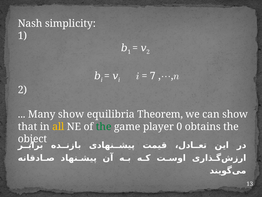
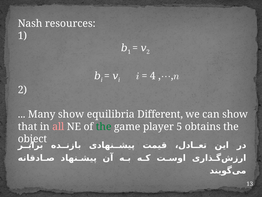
simplicity: simplicity -> resources (70, 23)
7: 7 -> 4 (153, 76)
Theorem: Theorem -> Different (160, 114)
all colour: yellow -> pink (58, 126)
0: 0 -> 5 (179, 126)
